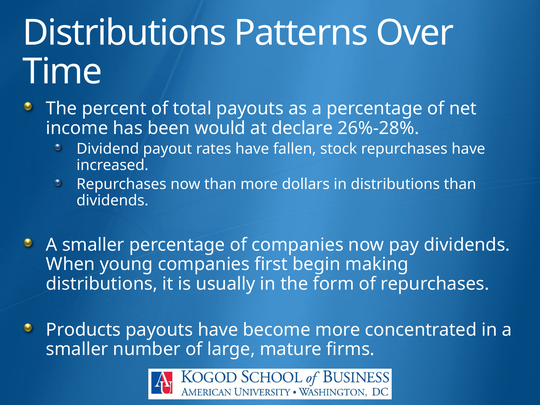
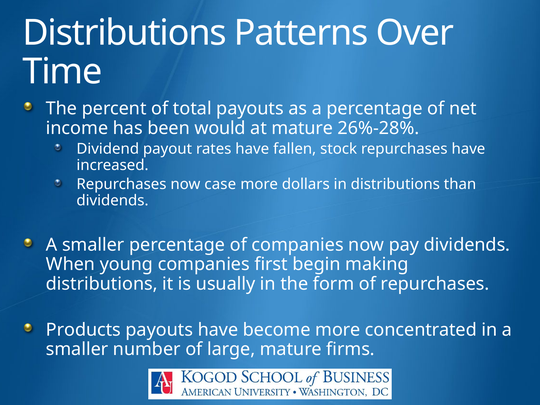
at declare: declare -> mature (302, 128)
now than: than -> case (220, 184)
